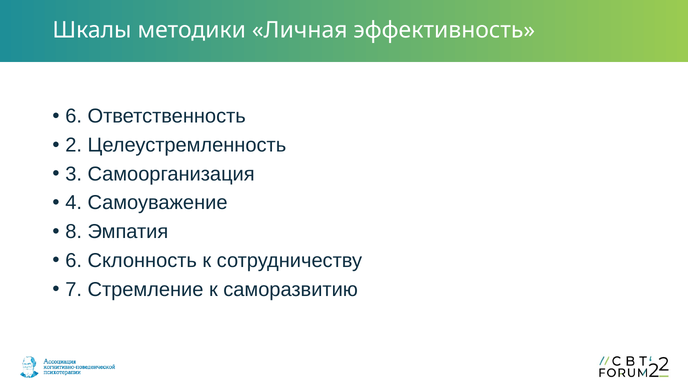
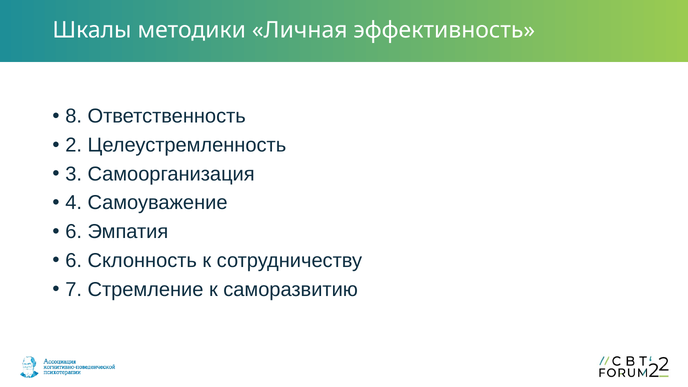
6: 6 -> 8 (74, 116)
8: 8 -> 6 (74, 232)
